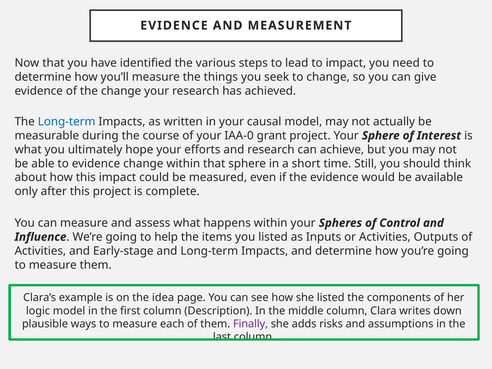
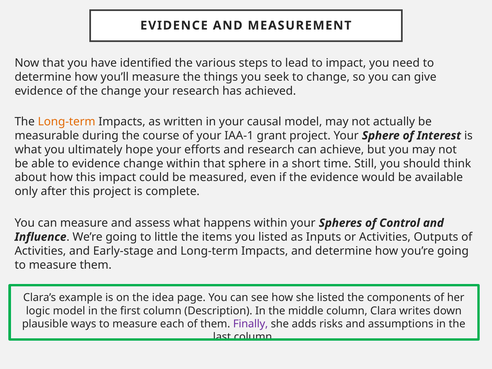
Long-term colour: blue -> orange (67, 122)
IAA-0: IAA-0 -> IAA-1 (239, 136)
help: help -> little (166, 237)
